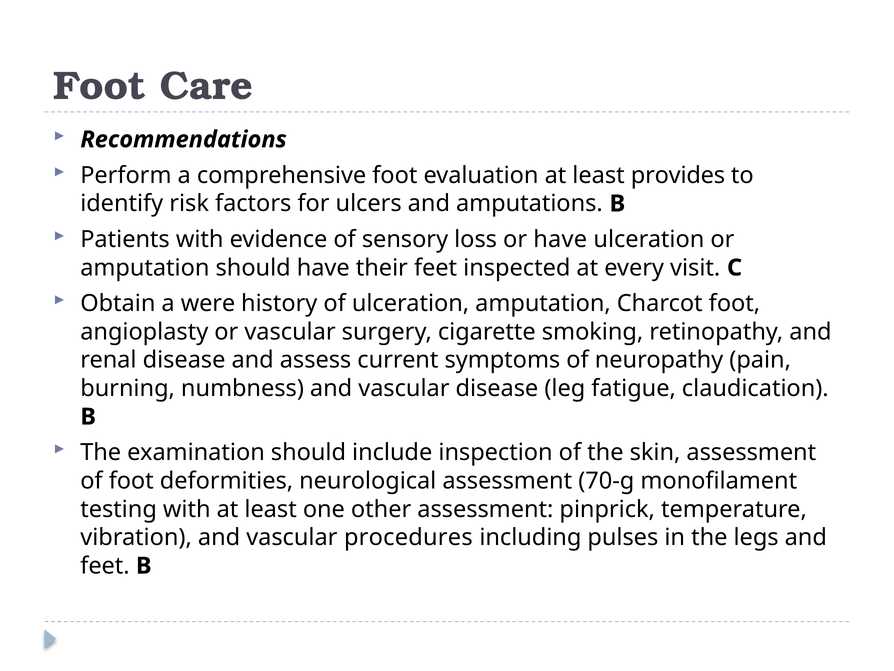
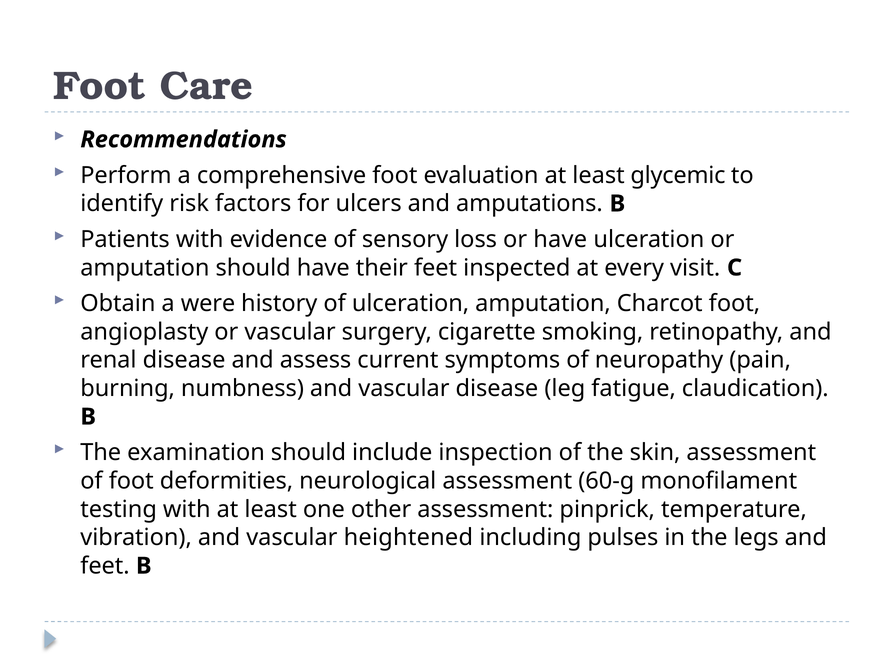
provides: provides -> glycemic (678, 175)
70-g: 70-g -> 60-g (606, 481)
procedures: procedures -> heightened (408, 537)
